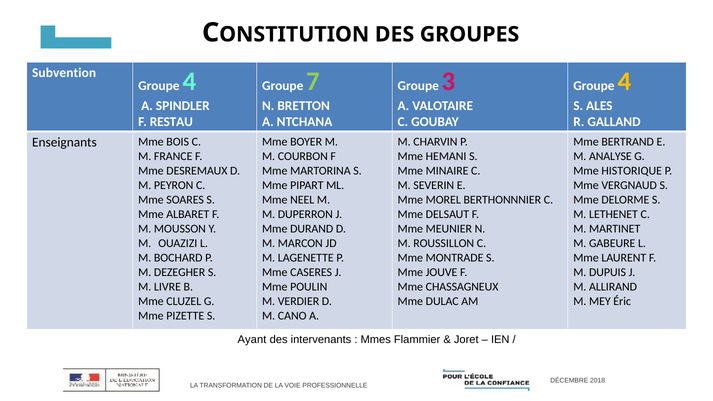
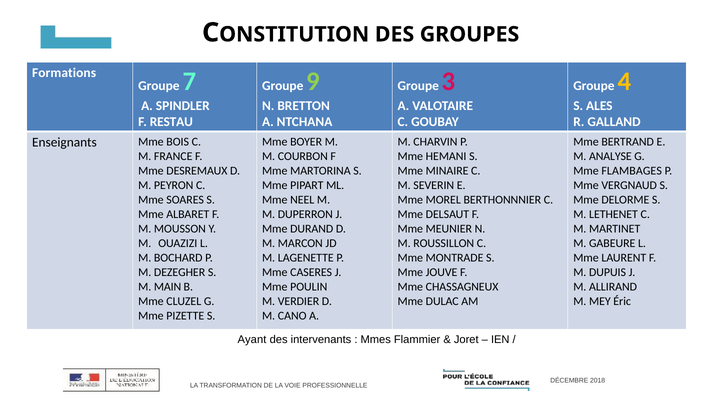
Subvention: Subvention -> Formations (64, 73)
4: 4 -> 7 (189, 81)
7: 7 -> 9 (313, 81)
HISTORIQUE: HISTORIQUE -> FLAMBAGES (632, 171)
LIVRE: LIVRE -> MAIN (168, 287)
